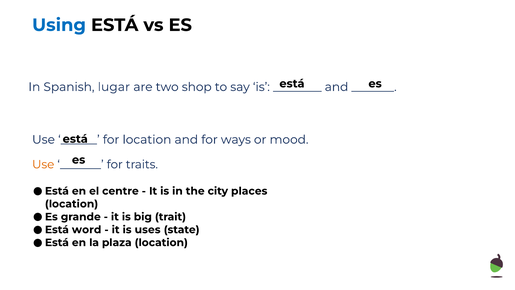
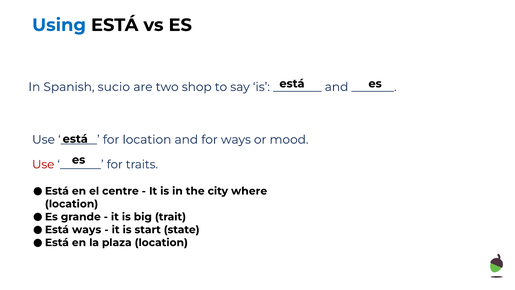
lugar: lugar -> sucio (114, 87)
Use colour: orange -> red (43, 164)
places: places -> where (249, 191)
Está word: word -> ways (87, 229)
uses: uses -> start (148, 229)
